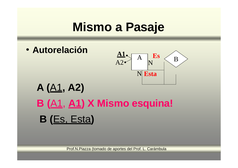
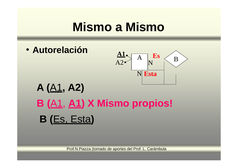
a Pasaje: Pasaje -> Mismo (145, 27)
esquina: esquina -> propios (152, 103)
